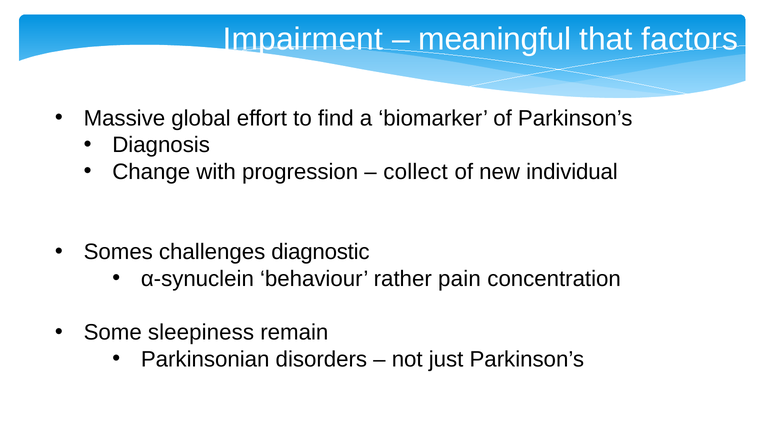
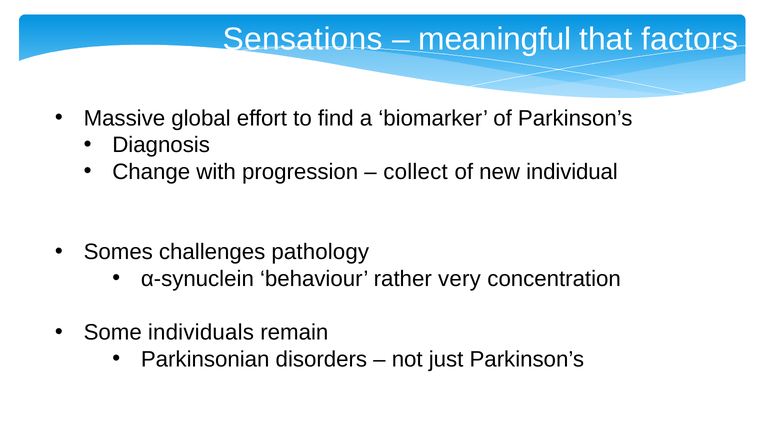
Impairment: Impairment -> Sensations (303, 39)
diagnostic: diagnostic -> pathology (320, 252)
pain: pain -> very (459, 279)
sleepiness: sleepiness -> individuals (201, 332)
